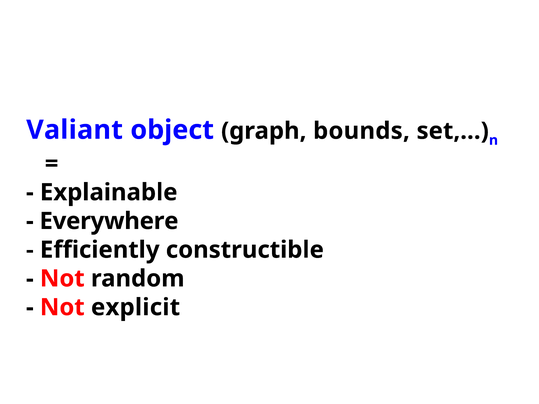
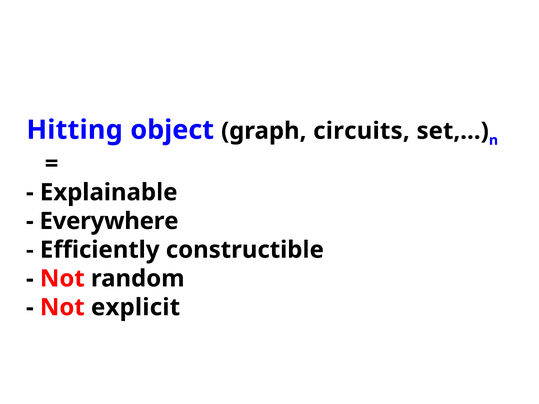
Valiant: Valiant -> Hitting (75, 130)
bounds: bounds -> circuits (361, 131)
